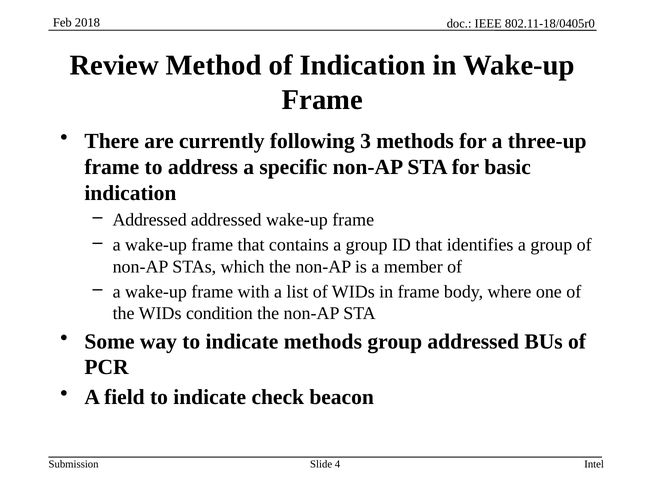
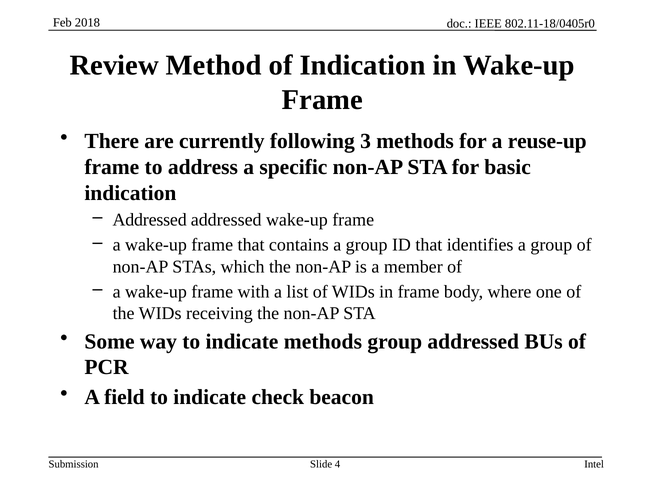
three-up: three-up -> reuse-up (547, 141)
condition: condition -> receiving (219, 313)
